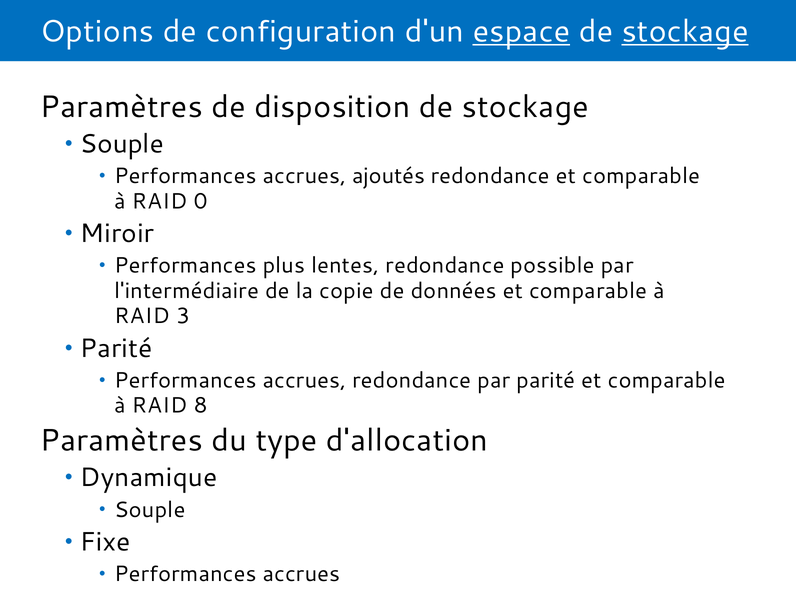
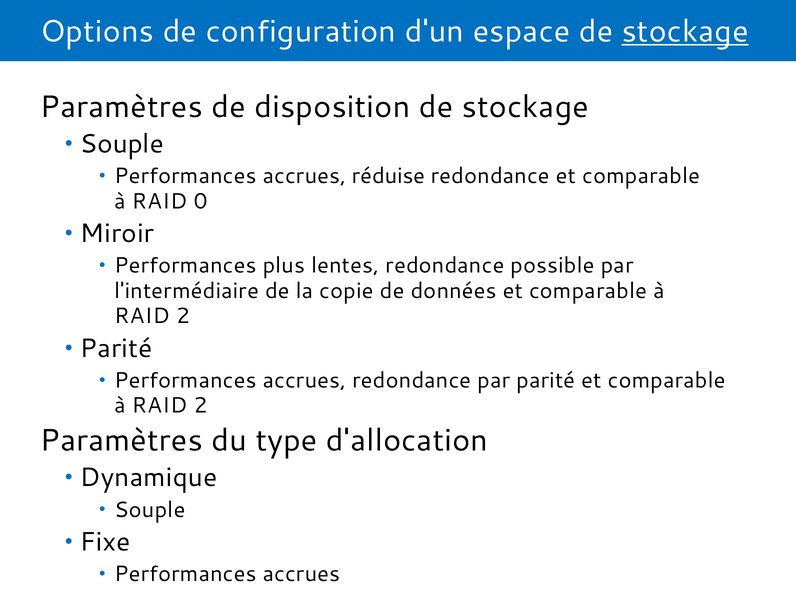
espace underline: present -> none (521, 31)
ajoutés: ajoutés -> réduise (389, 176)
3: 3 -> 2 (183, 316)
8: 8 -> 2 (201, 406)
